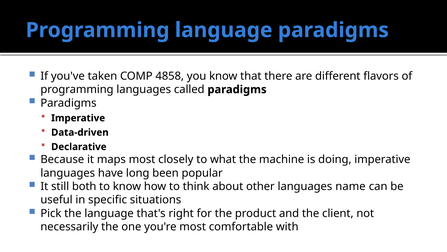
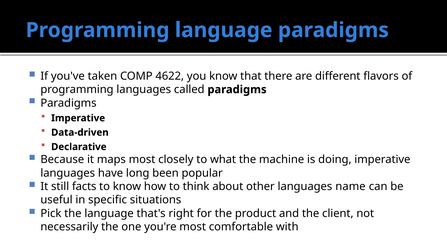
4858: 4858 -> 4622 (170, 76)
both: both -> facts (84, 186)
